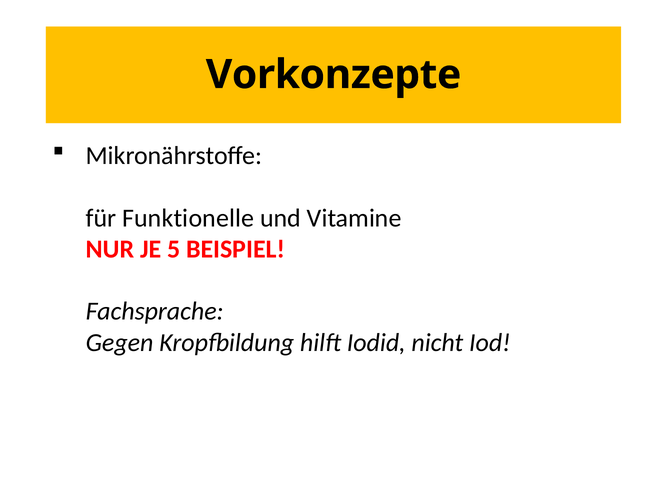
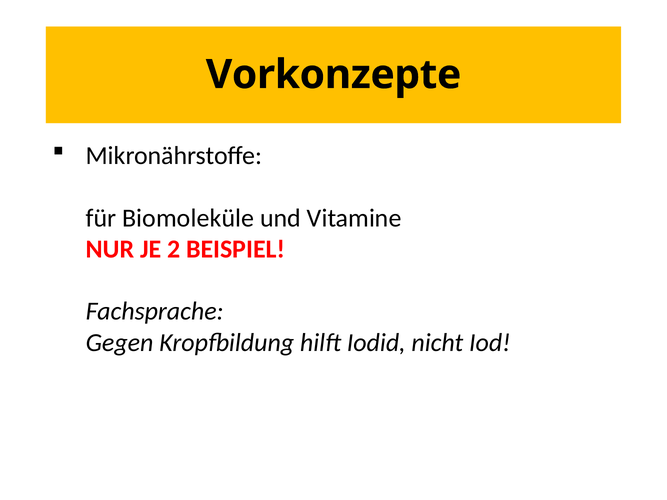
Funktionelle: Funktionelle -> Biomoleküle (188, 218)
5: 5 -> 2 (174, 249)
